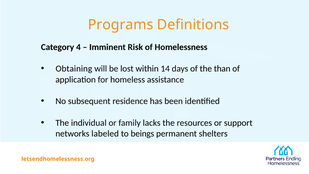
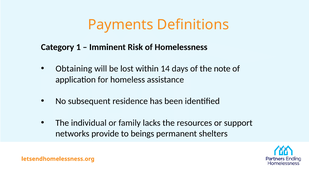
Programs: Programs -> Payments (121, 25)
4: 4 -> 1 (78, 47)
than: than -> note (222, 69)
labeled: labeled -> provide (105, 134)
